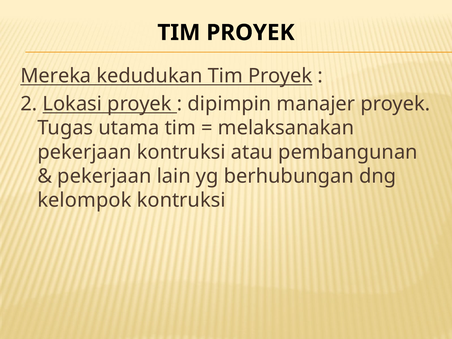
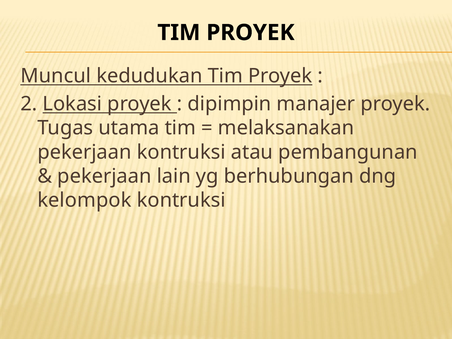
Mereka: Mereka -> Muncul (56, 76)
